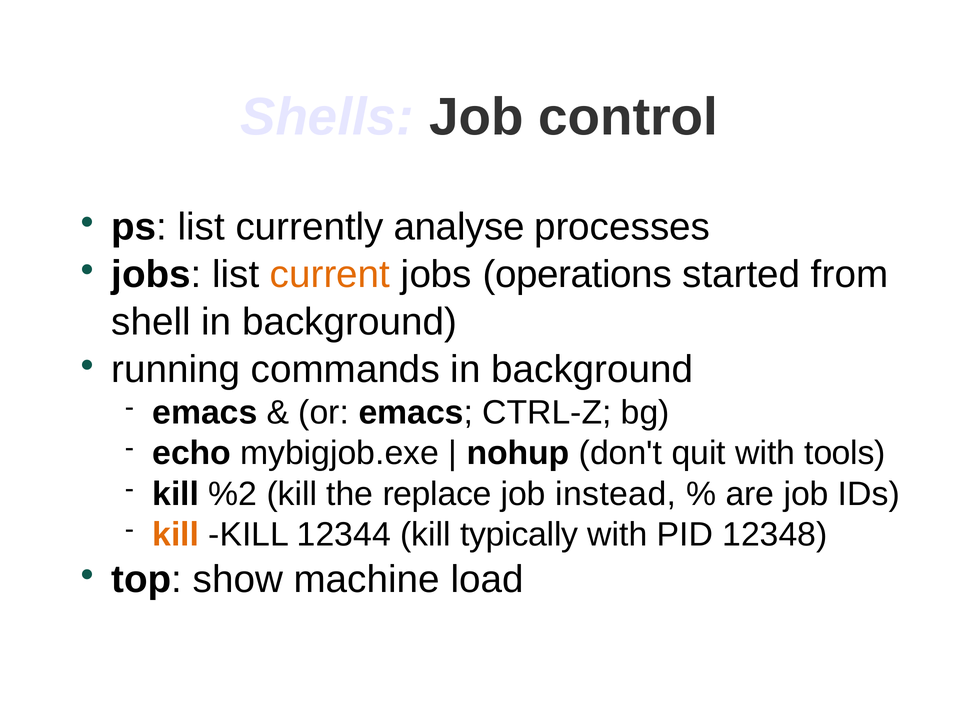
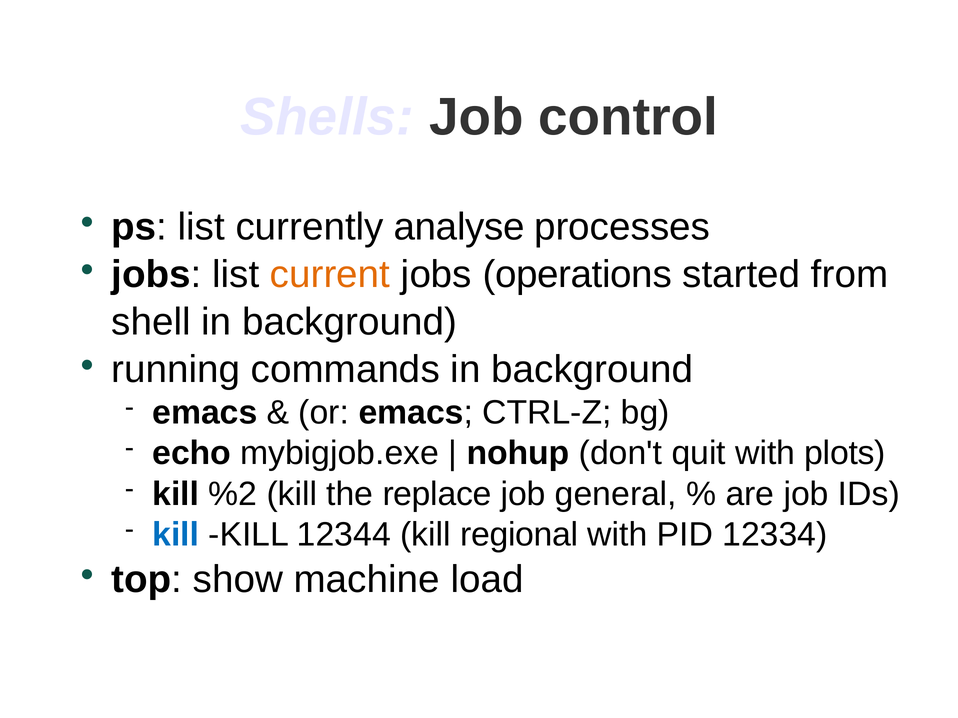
tools: tools -> plots (845, 454)
instead: instead -> general (616, 494)
kill colour: orange -> blue (176, 535)
typically: typically -> regional (519, 535)
12348: 12348 -> 12334 (775, 535)
